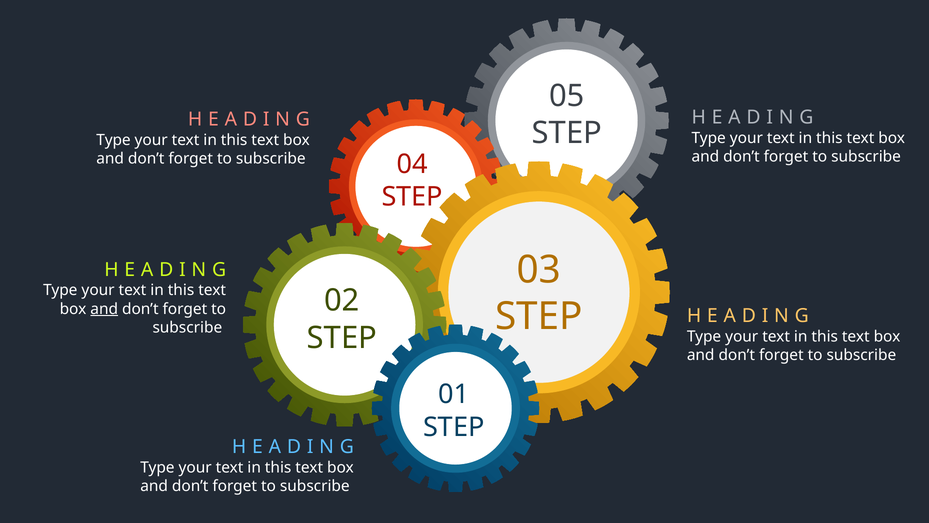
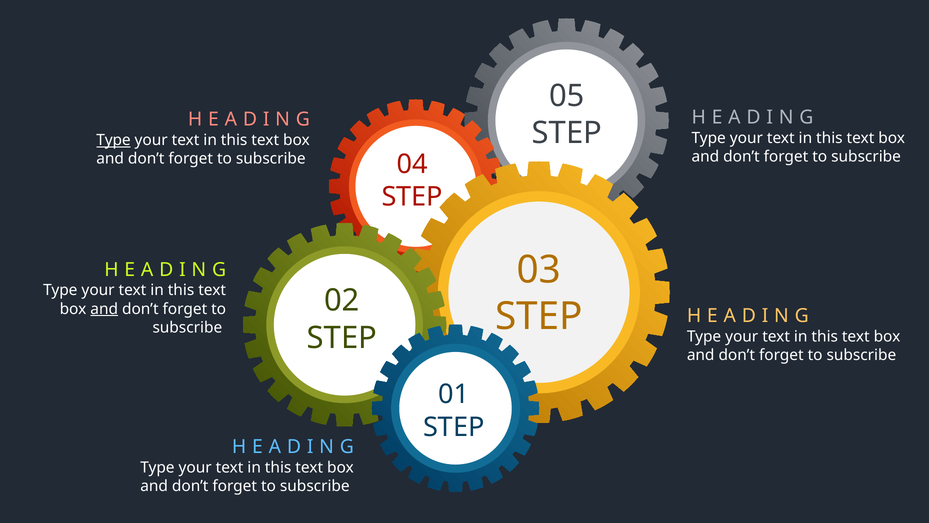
Type underline: none -> present (113, 140)
